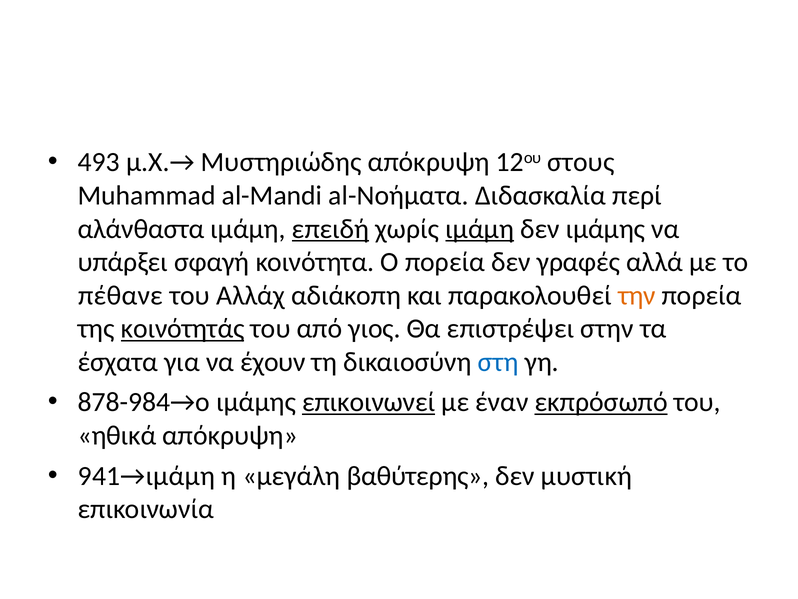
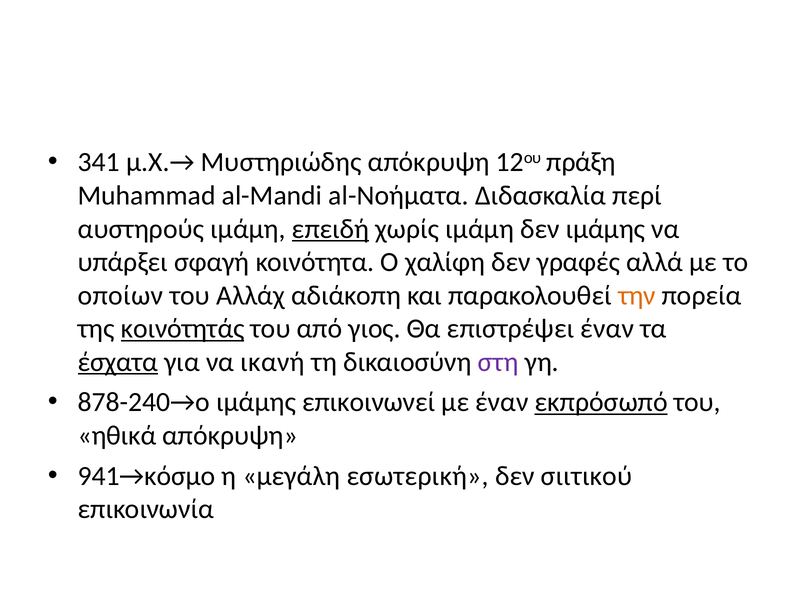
493: 493 -> 341 (99, 162)
στους: στους -> πράξη (581, 162)
αλάνθαστα: αλάνθαστα -> αυστηρούς (141, 229)
ιμάμη underline: present -> none (480, 229)
Ο πορεία: πορεία -> χαλίφη (445, 262)
πέθανε: πέθανε -> οποίων (120, 295)
επιστρέψει στην: στην -> έναν (607, 328)
έσχατα underline: none -> present (118, 362)
έχουν: έχουν -> ικανή (273, 362)
στη colour: blue -> purple (498, 362)
878-984→ο: 878-984→ο -> 878-240→ο (144, 402)
επικοινωνεί underline: present -> none (369, 402)
941→ιμάμη: 941→ιμάμη -> 941→κόσμο (147, 476)
βαθύτερης: βαθύτερης -> εσωτερική (418, 476)
μυστική: μυστική -> σιιτικού (587, 476)
